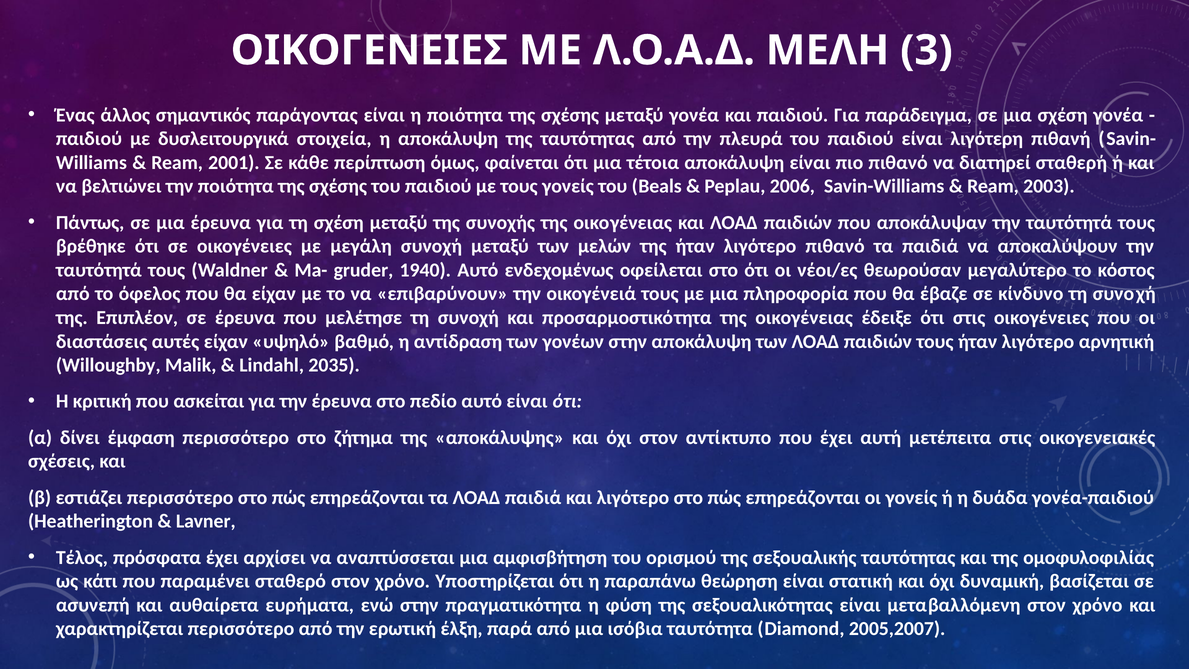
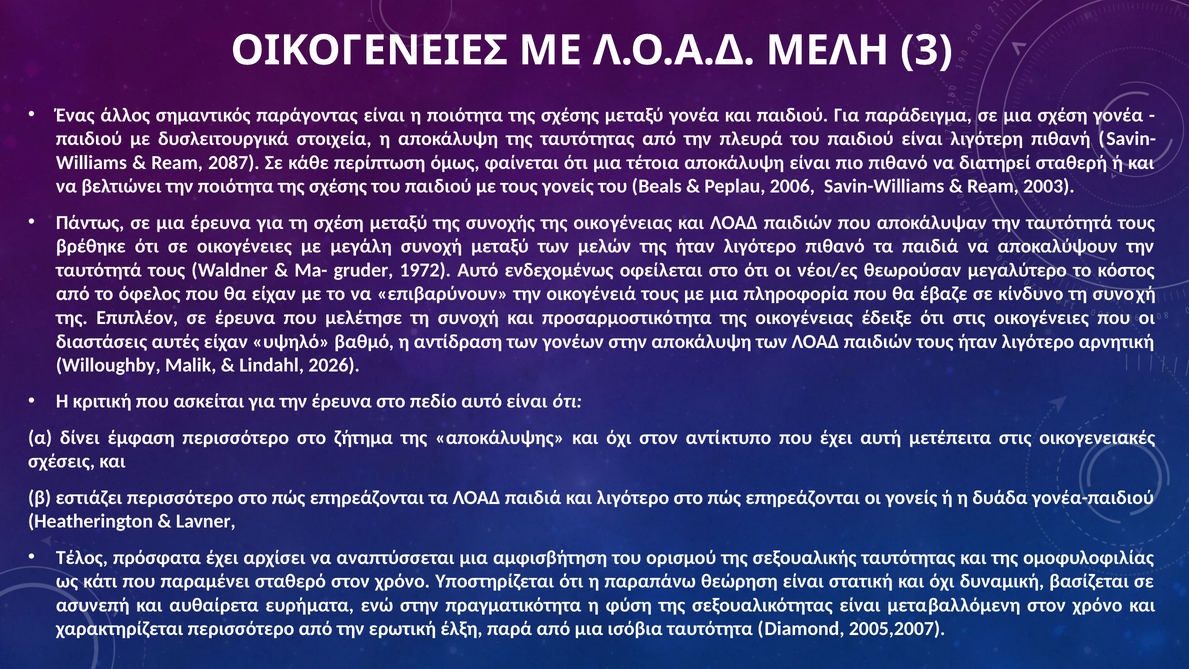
2001: 2001 -> 2087 (234, 163)
1940: 1940 -> 1972 (425, 270)
2035: 2035 -> 2026 (334, 365)
